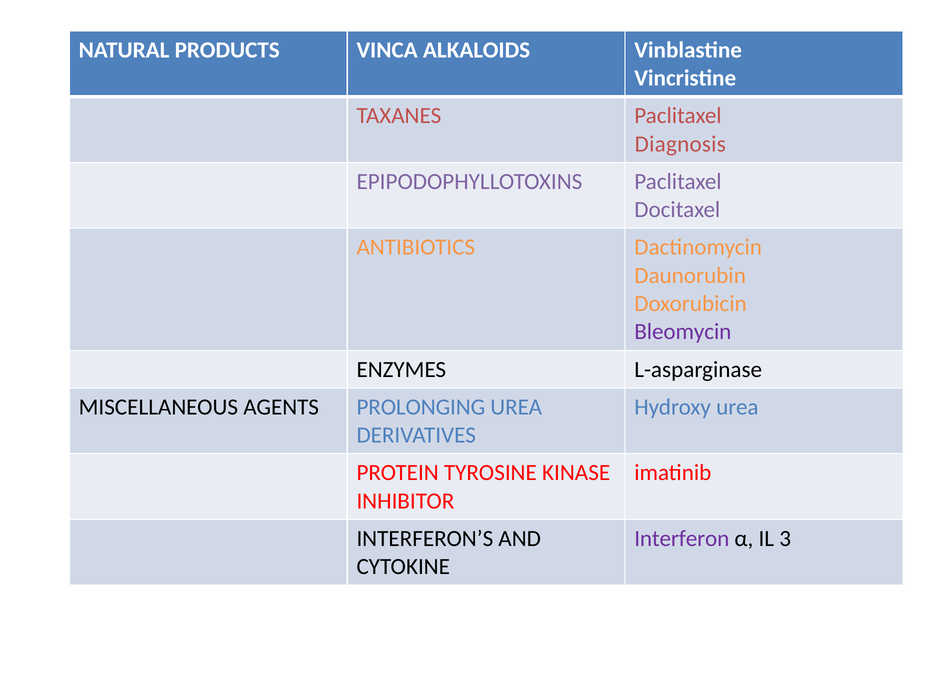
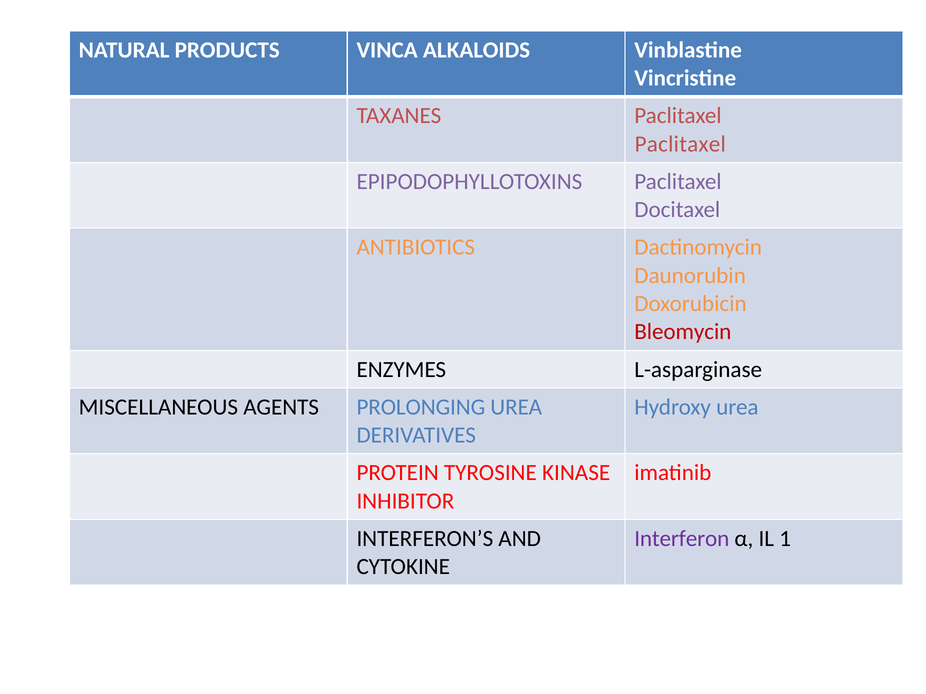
Diagnosis: Diagnosis -> Paclitaxel (680, 144)
Bleomycin colour: purple -> red (683, 332)
3: 3 -> 1 (785, 539)
